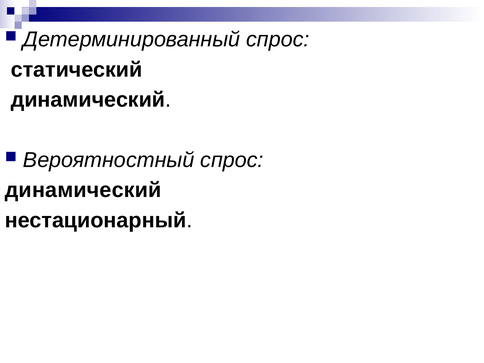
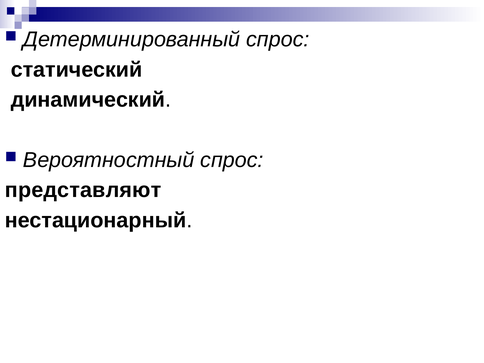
динамический: динамический -> представляют (83, 190)
